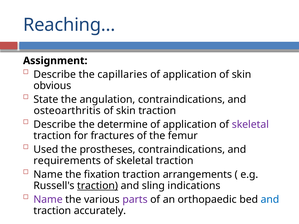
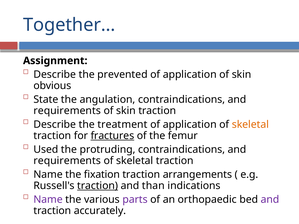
Reaching…: Reaching… -> Together… (69, 25)
capillaries: capillaries -> prevented (122, 75)
osteoarthritis: osteoarthritis -> requirements (67, 111)
determine: determine -> treatment (122, 125)
skeletal colour: purple -> orange (250, 125)
fractures underline: none -> present (112, 136)
prostheses: prostheses -> protruding (108, 150)
sling: sling -> than (153, 186)
and colour: blue -> purple (270, 200)
